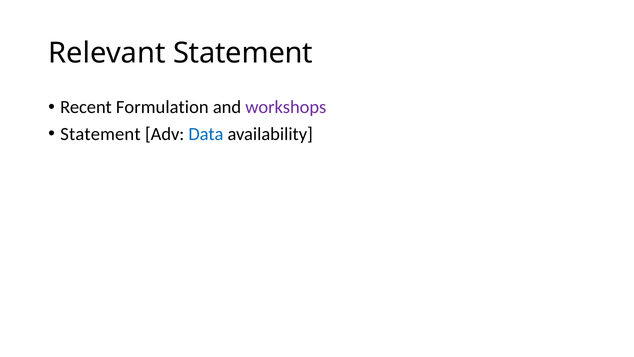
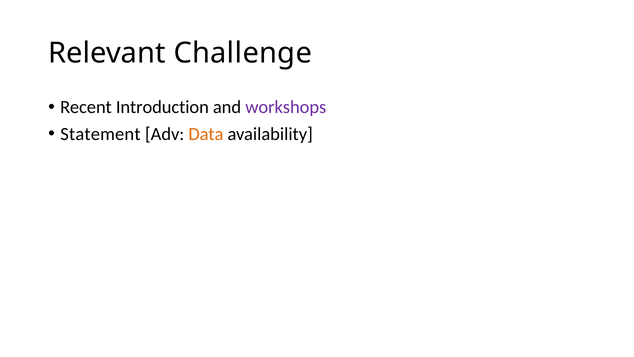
Relevant Statement: Statement -> Challenge (243, 53)
Formulation: Formulation -> Introduction (162, 107)
Data colour: blue -> orange (206, 134)
